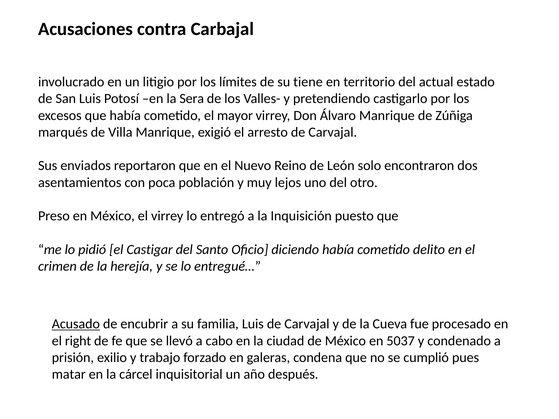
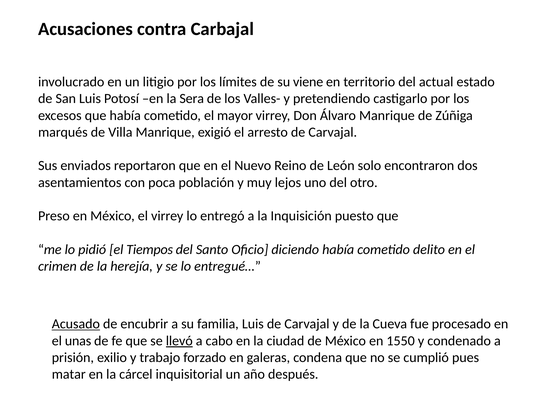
tiene: tiene -> viene (308, 82)
Castigar: Castigar -> Tiempos (150, 250)
right: right -> unas (78, 341)
llevó underline: none -> present (179, 341)
5037: 5037 -> 1550 (401, 341)
